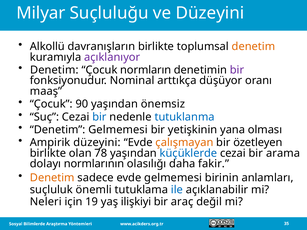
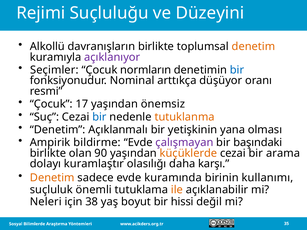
Milyar: Milyar -> Rejimi (41, 13)
Denetim: Denetim -> Seçimler (54, 70)
bir colour: purple -> blue (237, 70)
maaş: maaş -> resmi (46, 91)
90: 90 -> 17 (82, 104)
tutuklanma colour: blue -> orange (185, 117)
Denetim Gelmemesi: Gelmemesi -> Açıklanmalı (118, 130)
Ampirik düzeyini: düzeyini -> bildirme (97, 143)
çalışmayan colour: orange -> purple (184, 143)
özetleyen: özetleyen -> başındaki (258, 143)
78: 78 -> 90 (101, 153)
küçüklerde colour: blue -> orange (188, 153)
normlarının: normlarının -> kuramlaştır (94, 164)
fakir: fakir -> karşı (214, 164)
evde gelmemesi: gelmemesi -> kuramında (173, 178)
anlamları: anlamları -> kullanımı (268, 178)
ile colour: blue -> orange (177, 190)
19: 19 -> 38 (92, 202)
ilişkiyi: ilişkiyi -> boyut (136, 202)
araç: araç -> hissi (182, 202)
